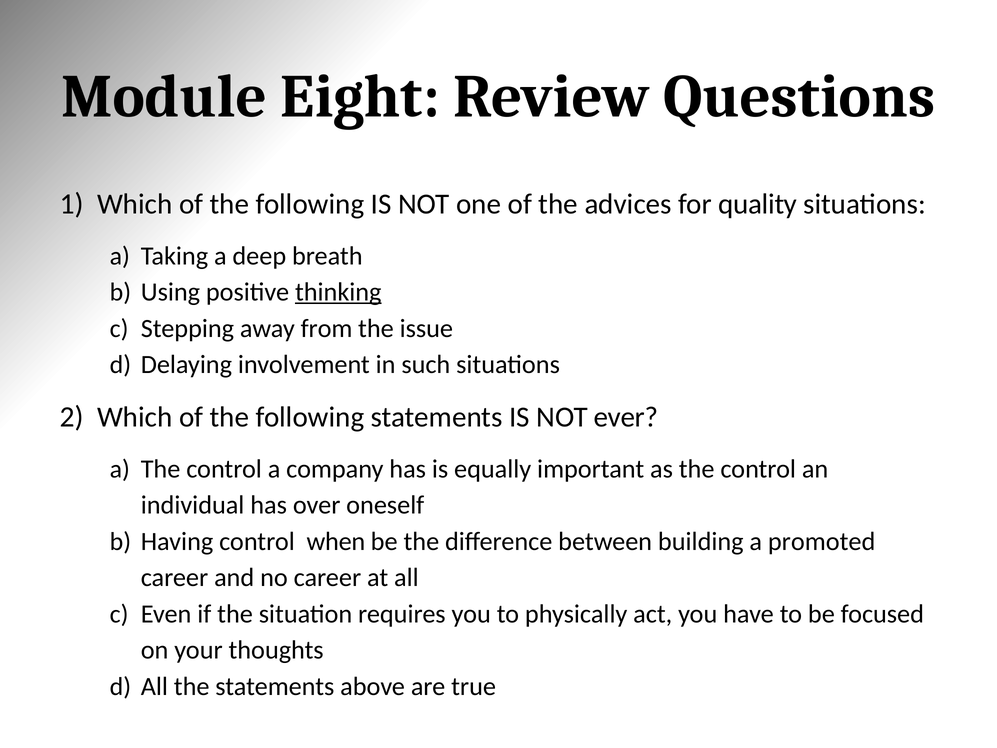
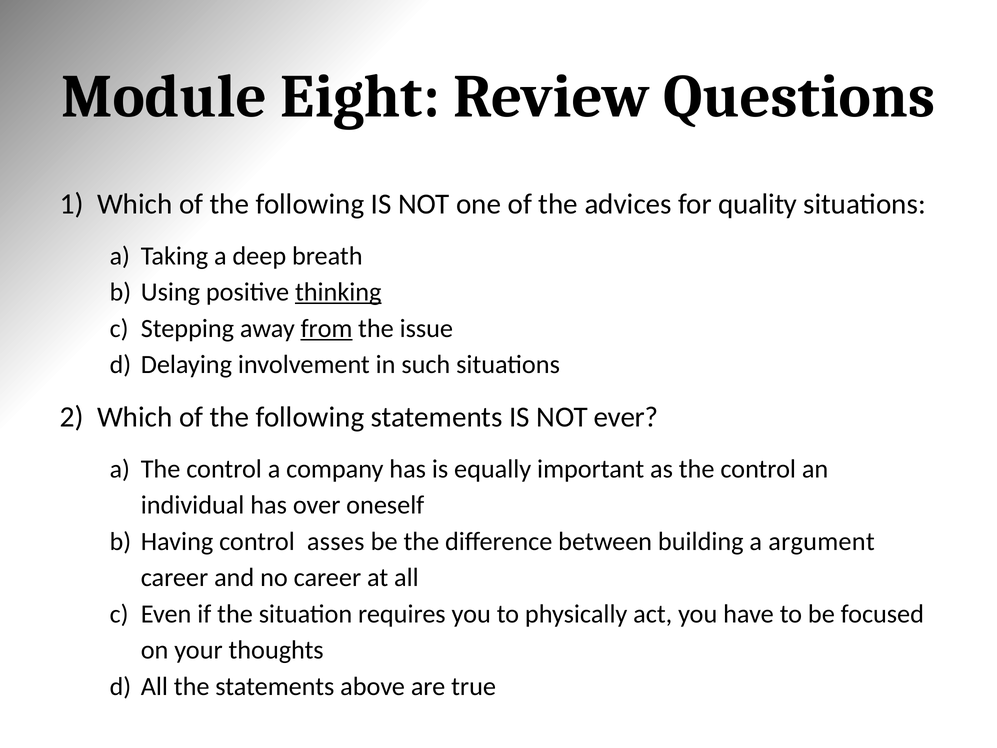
from underline: none -> present (327, 328)
when: when -> asses (336, 541)
promoted: promoted -> argument (821, 541)
